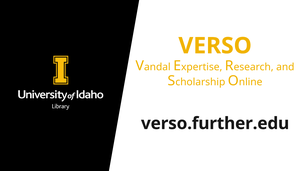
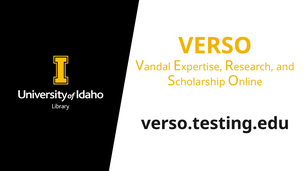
verso.further.edu: verso.further.edu -> verso.testing.edu (215, 124)
